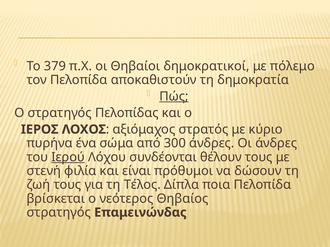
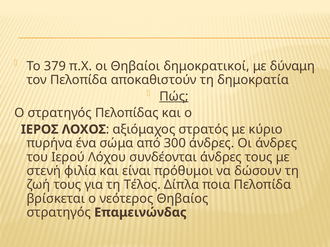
πόλεμο: πόλεμο -> δύναμη (292, 66)
Ιερού underline: present -> none (68, 157)
συνδέονται θέλουν: θέλουν -> άνδρες (221, 157)
